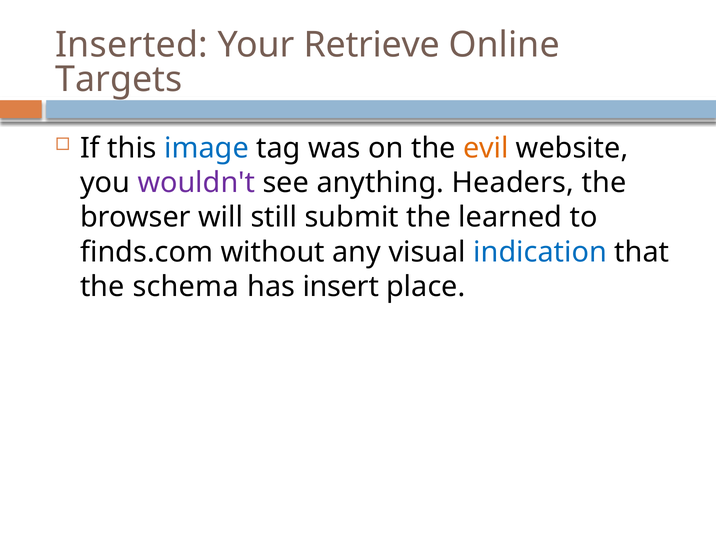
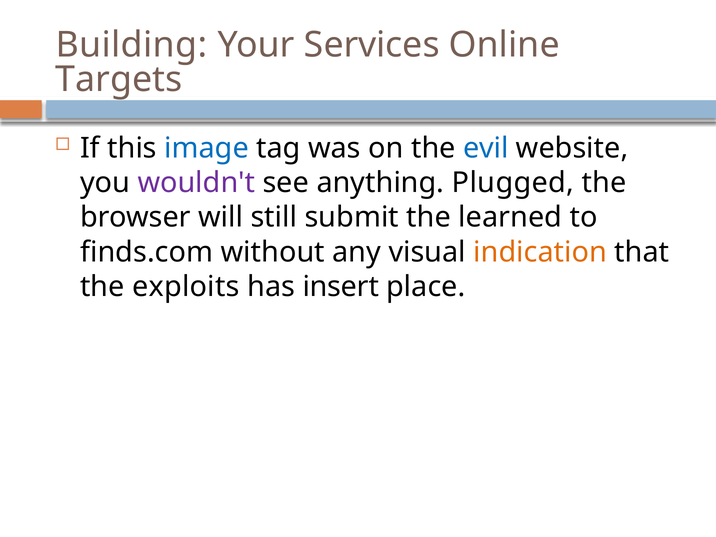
Inserted: Inserted -> Building (131, 45)
Retrieve: Retrieve -> Services (372, 45)
evil colour: orange -> blue (486, 148)
Headers: Headers -> Plugged (513, 183)
indication colour: blue -> orange (540, 252)
schema: schema -> exploits (186, 287)
